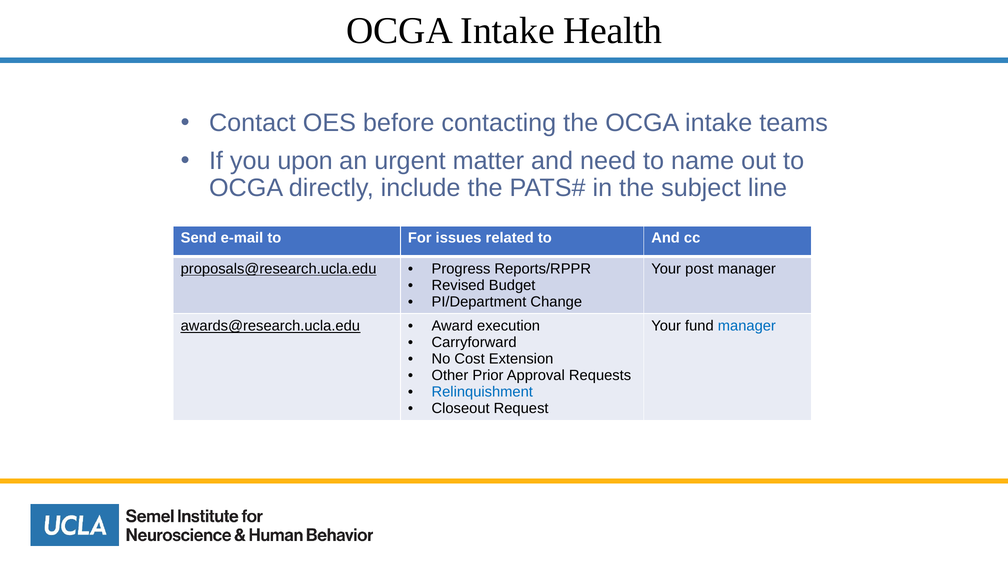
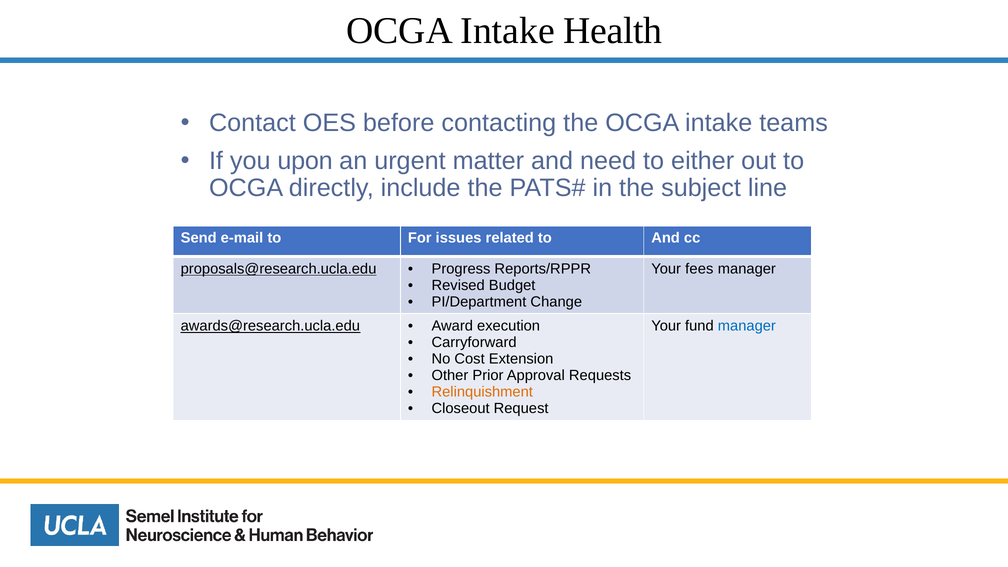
name: name -> either (703, 161)
post: post -> fees (699, 269)
Relinquishment colour: blue -> orange (482, 392)
